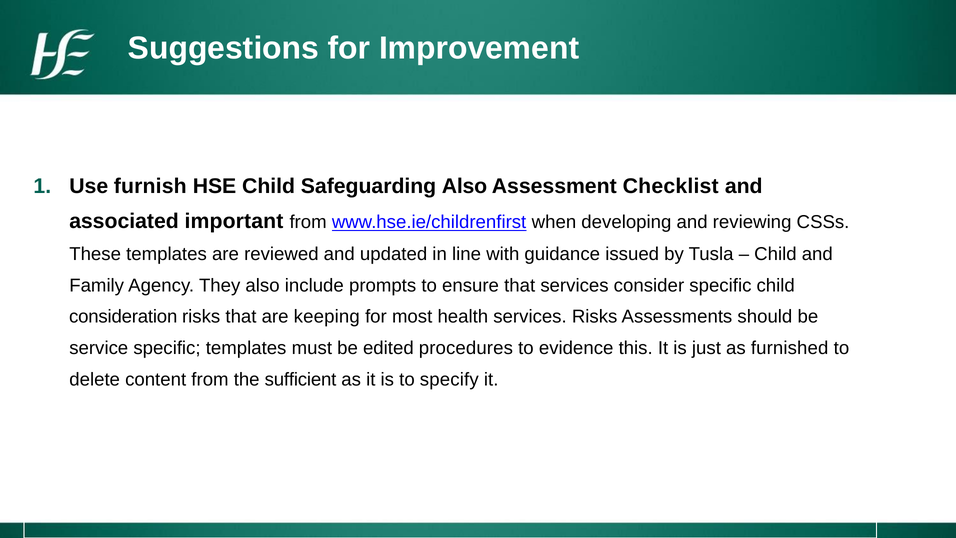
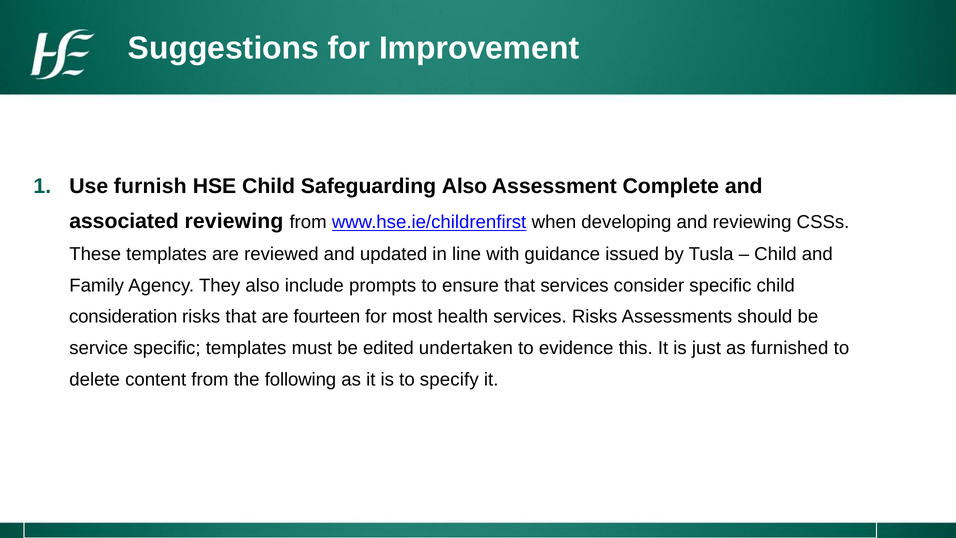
Checklist: Checklist -> Complete (671, 186)
associated important: important -> reviewing (234, 221)
keeping: keeping -> fourteen (327, 317)
procedures: procedures -> undertaken (466, 348)
sufficient: sufficient -> following (301, 379)
